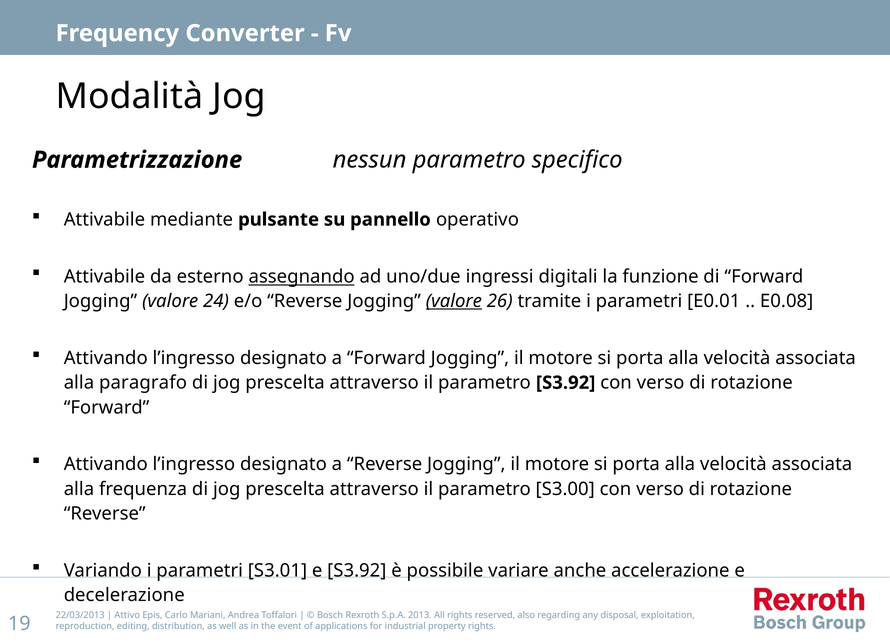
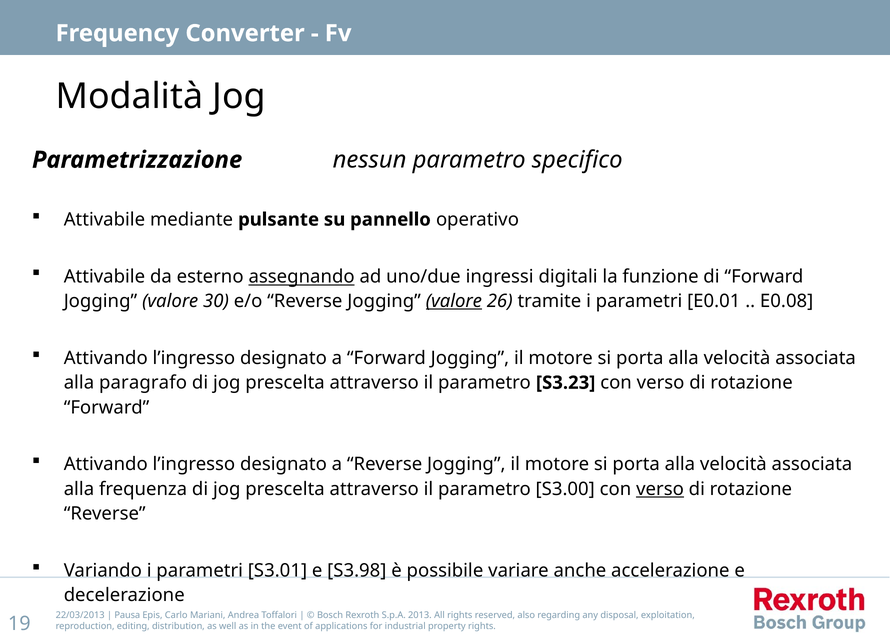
24: 24 -> 30 (216, 301)
parametro S3.92: S3.92 -> S3.23 (566, 383)
verso underline: none -> present (660, 489)
e S3.92: S3.92 -> S3.98 (357, 570)
Attivo: Attivo -> Pausa (127, 615)
